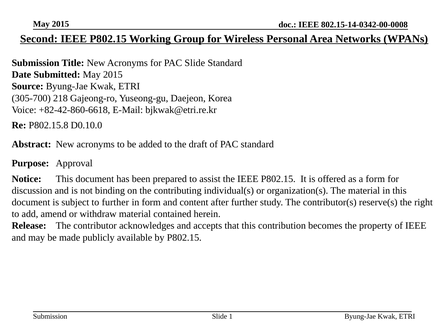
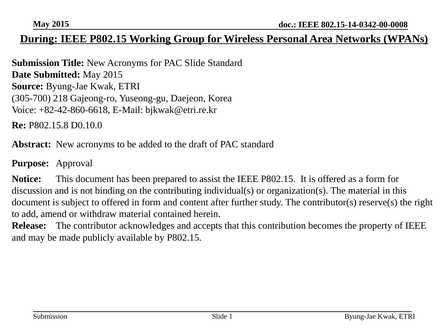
Second: Second -> During (39, 39)
to further: further -> offered (115, 203)
